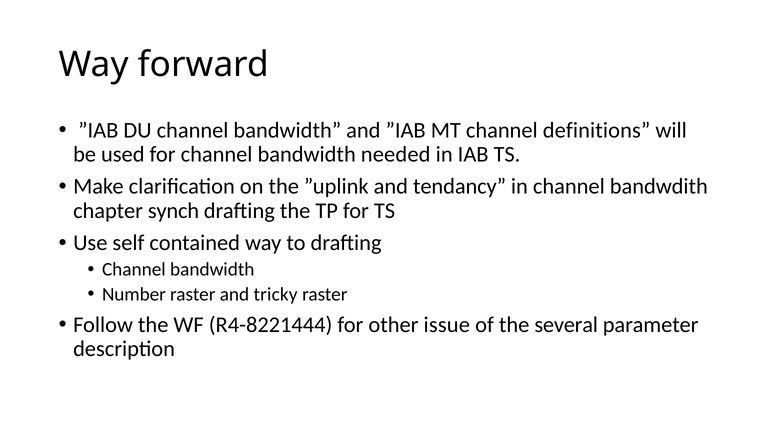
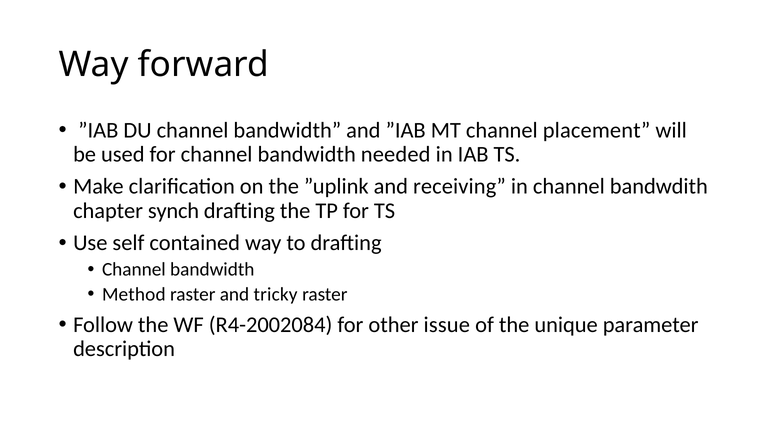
definitions: definitions -> placement (597, 130)
tendancy: tendancy -> receiving (459, 187)
Number: Number -> Method (134, 294)
R4-8221444: R4-8221444 -> R4-2002084 (271, 325)
several: several -> unique (566, 325)
